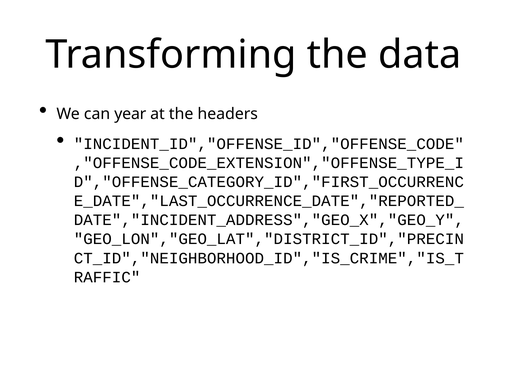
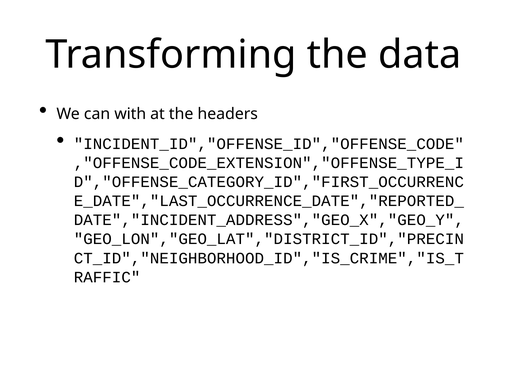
year: year -> with (130, 114)
